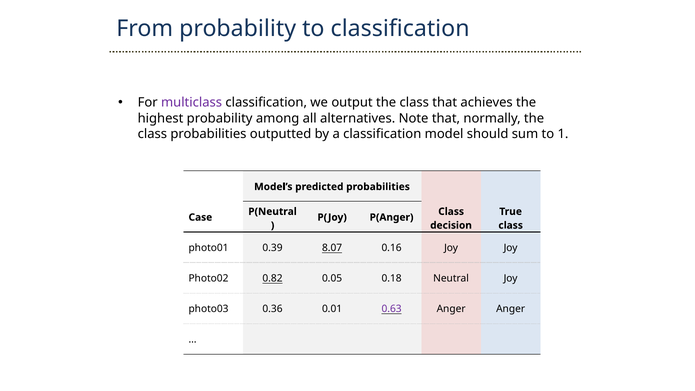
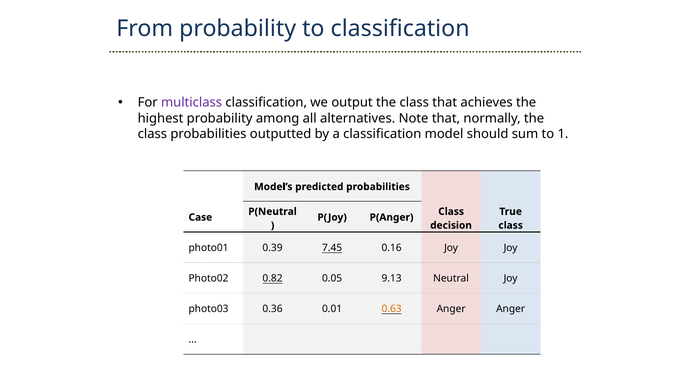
8.07: 8.07 -> 7.45 (332, 248)
0.18: 0.18 -> 9.13 (392, 278)
0.63 colour: purple -> orange (392, 309)
